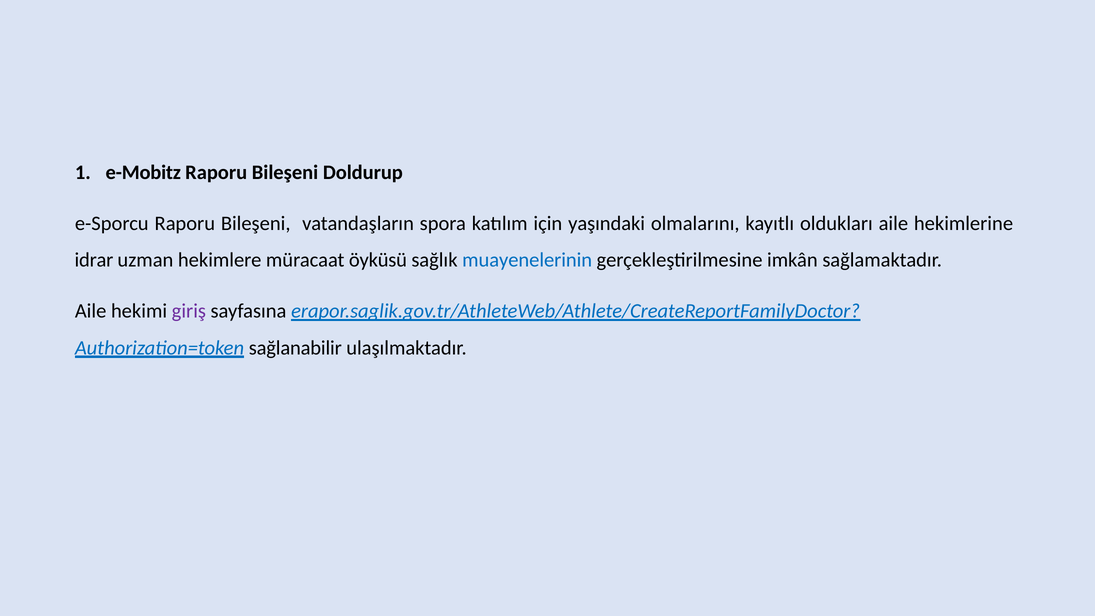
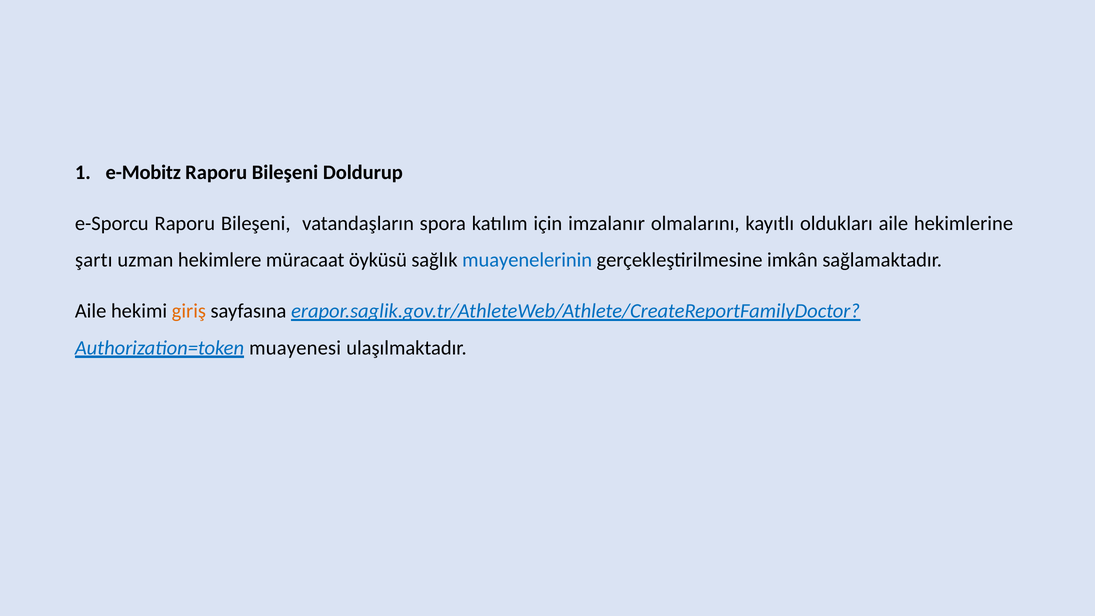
yaşındaki: yaşındaki -> imzalanır (607, 223)
idrar: idrar -> şartı (94, 260)
giriş colour: purple -> orange (189, 311)
sağlanabilir: sağlanabilir -> muayenesi (295, 348)
